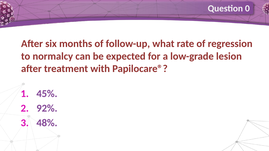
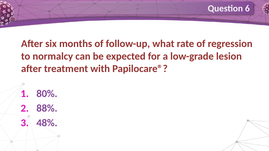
0: 0 -> 6 (247, 8)
45%: 45% -> 80% (47, 94)
92%: 92% -> 88% (47, 108)
